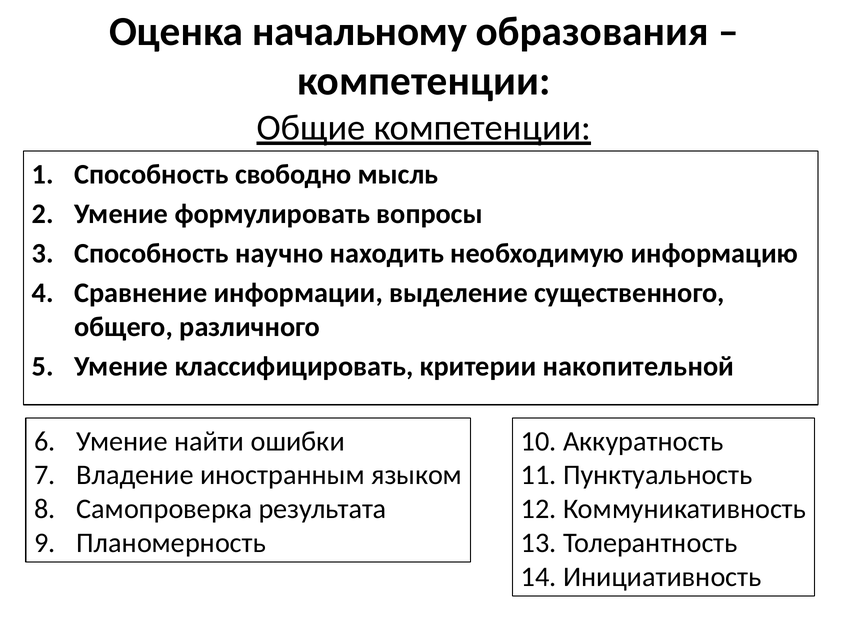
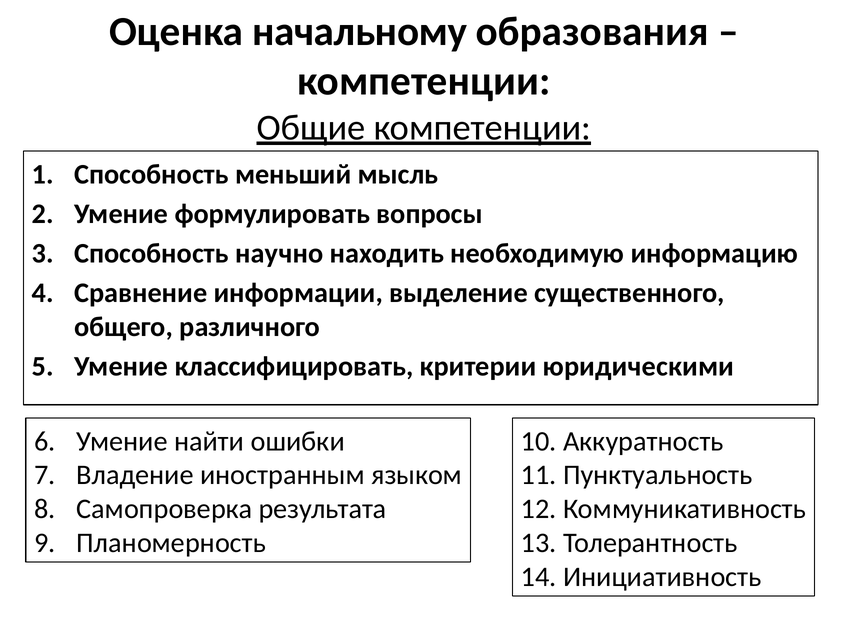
свободно: свободно -> меньший (293, 174)
накопительной: накопительной -> юридическими (638, 366)
